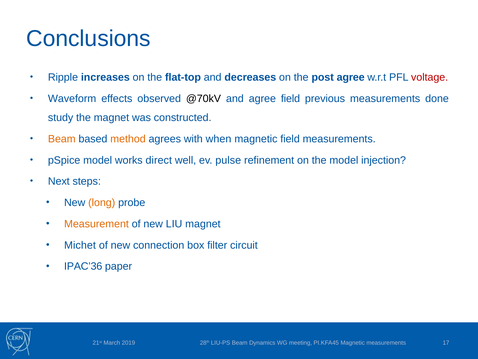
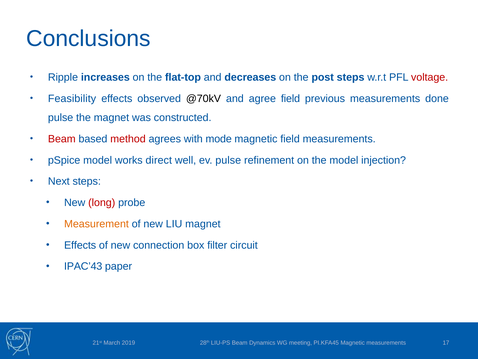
post agree: agree -> steps (351, 77)
Waveform: Waveform -> Feasibility (72, 98)
study: study -> pulse (61, 118)
Beam colour: orange -> red (62, 139)
method colour: orange -> red (128, 139)
when: when -> mode (219, 139)
long colour: orange -> red (102, 202)
Michet: Michet -> Effects (80, 245)
IPAC’36: IPAC’36 -> IPAC’43 (83, 266)
